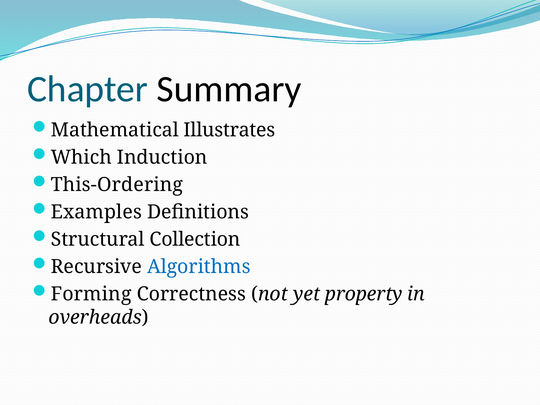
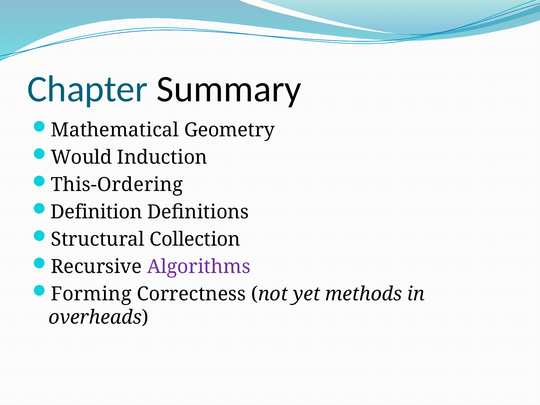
Illustrates: Illustrates -> Geometry (229, 130)
Which: Which -> Would (81, 157)
Examples: Examples -> Definition (97, 212)
Algorithms colour: blue -> purple (199, 267)
property: property -> methods (364, 294)
